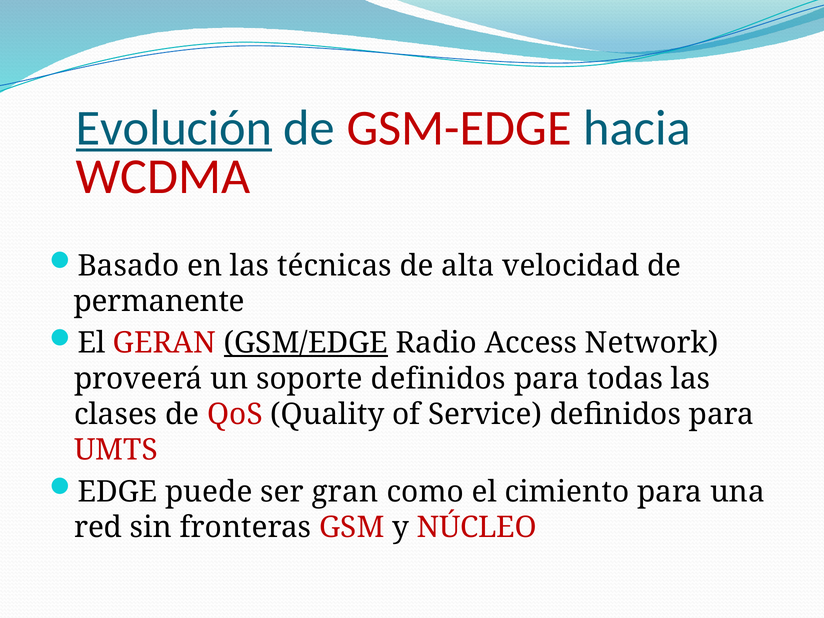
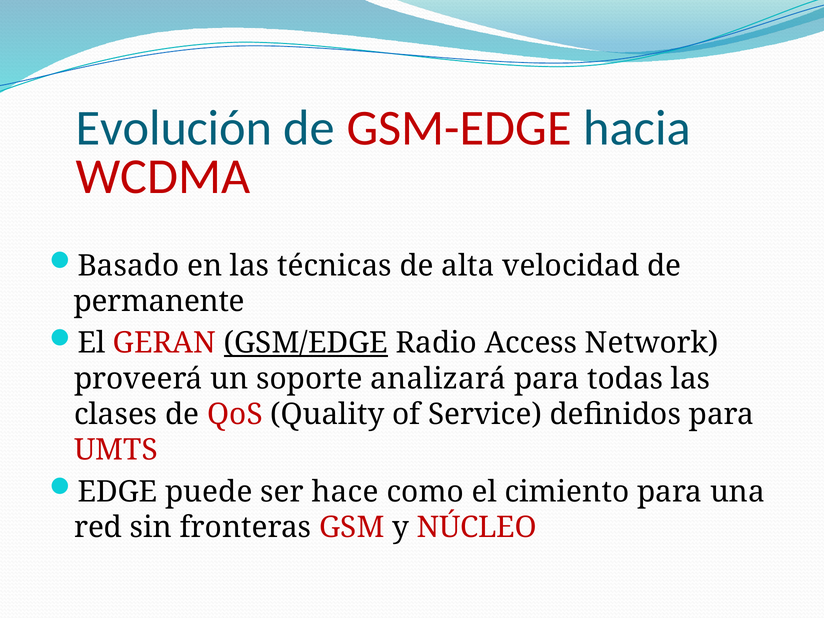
Evolución underline: present -> none (174, 128)
soporte definidos: definidos -> analizará (438, 379)
gran: gran -> hace (345, 492)
